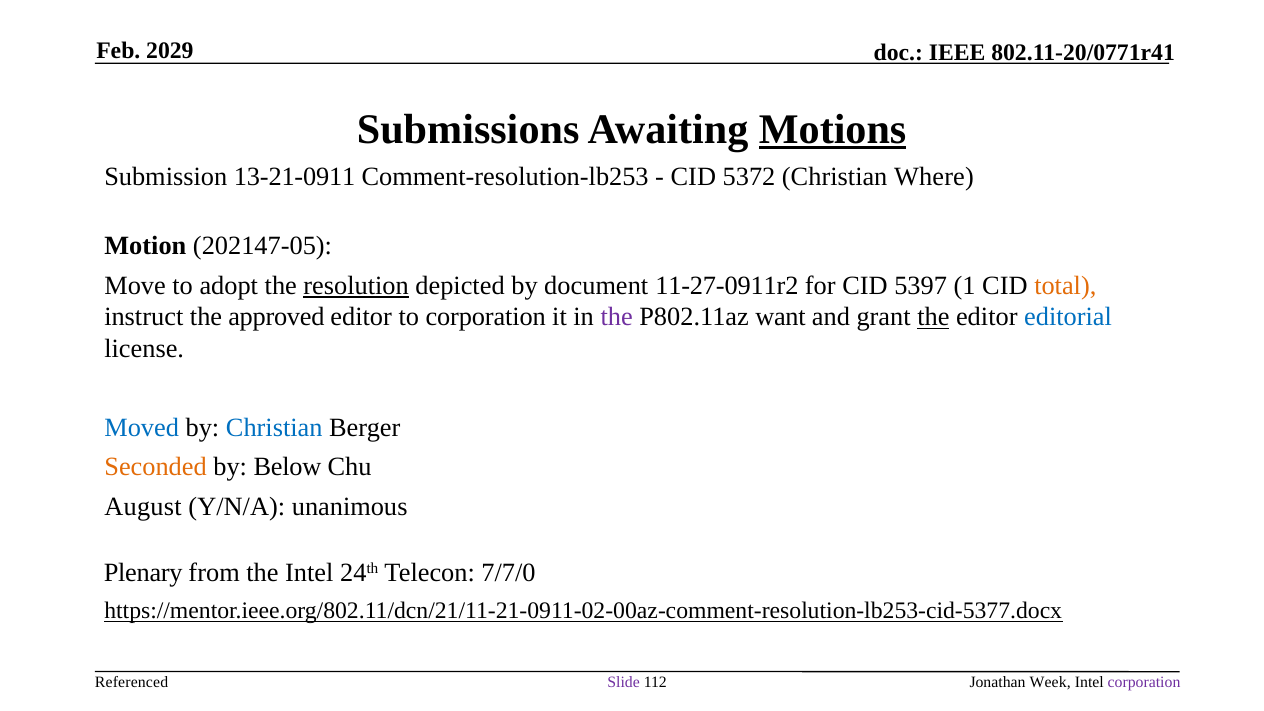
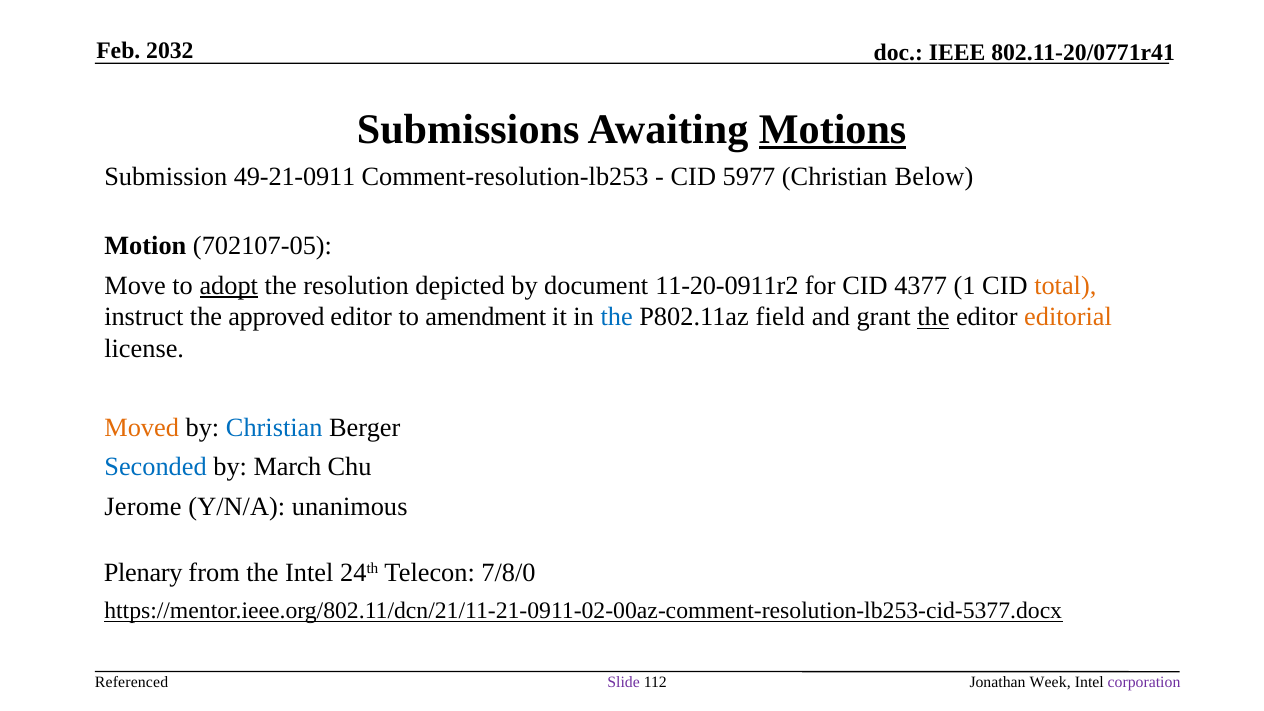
2029: 2029 -> 2032 (170, 50)
13-21-0911: 13-21-0911 -> 49-21-0911 (295, 176)
5372: 5372 -> 5977 (749, 176)
Where: Where -> Below (934, 176)
202147-05: 202147-05 -> 702107-05 (263, 246)
adopt underline: none -> present (229, 285)
resolution underline: present -> none (356, 285)
11-27-0911r2: 11-27-0911r2 -> 11-20-0911r2 (727, 285)
5397: 5397 -> 4377 (921, 285)
to corporation: corporation -> amendment (486, 317)
the colour: purple -> blue (617, 317)
want: want -> field (780, 317)
editorial colour: blue -> orange (1068, 317)
Moved colour: blue -> orange (142, 428)
Seconded colour: orange -> blue (156, 467)
Below: Below -> March (288, 467)
August: August -> Jerome (143, 507)
7/7/0: 7/7/0 -> 7/8/0 (509, 573)
